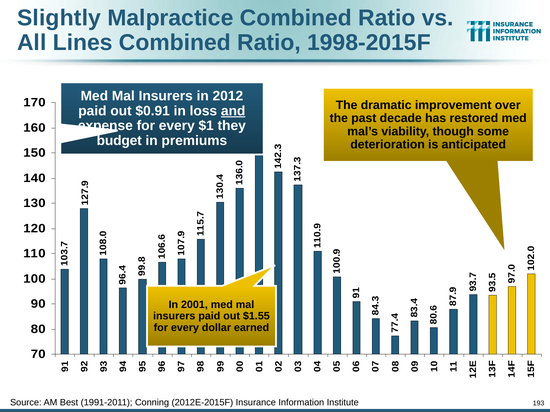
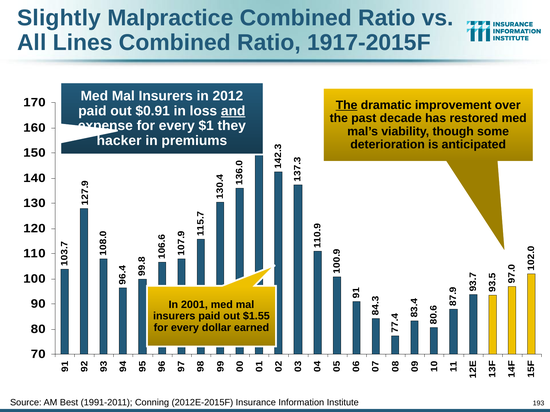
1998-2015F: 1998-2015F -> 1917-2015F (369, 43)
The underline: none -> present (347, 105)
budget: budget -> hacker (119, 141)
